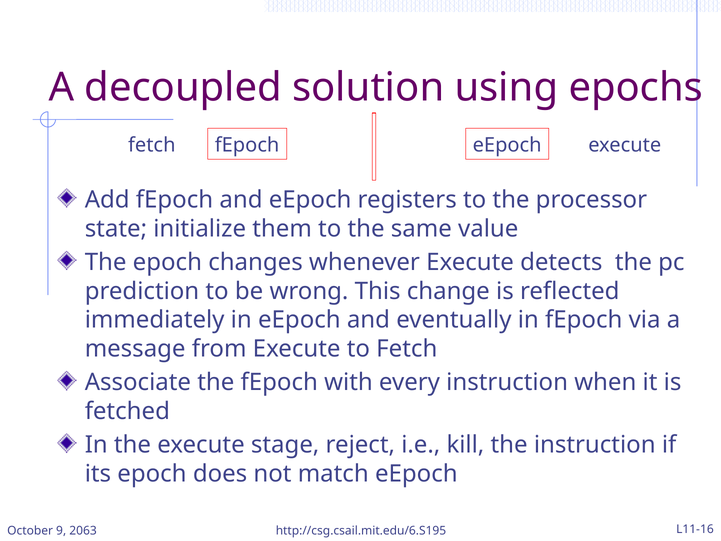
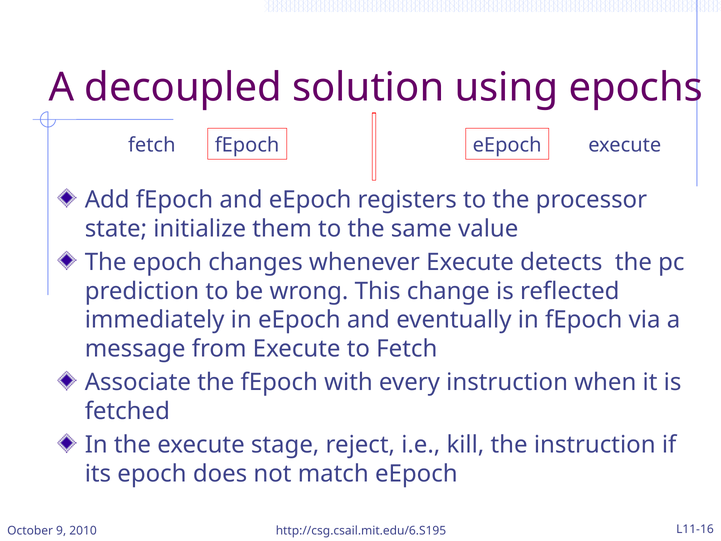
2063: 2063 -> 2010 (83, 531)
